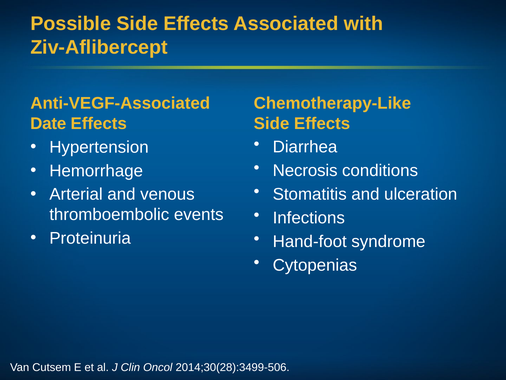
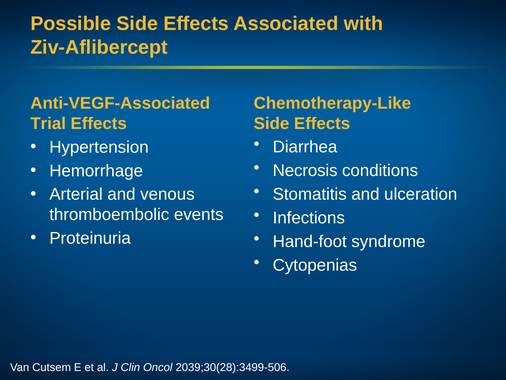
Date: Date -> Trial (48, 123)
2014;30(28):3499-506: 2014;30(28):3499-506 -> 2039;30(28):3499-506 (233, 367)
